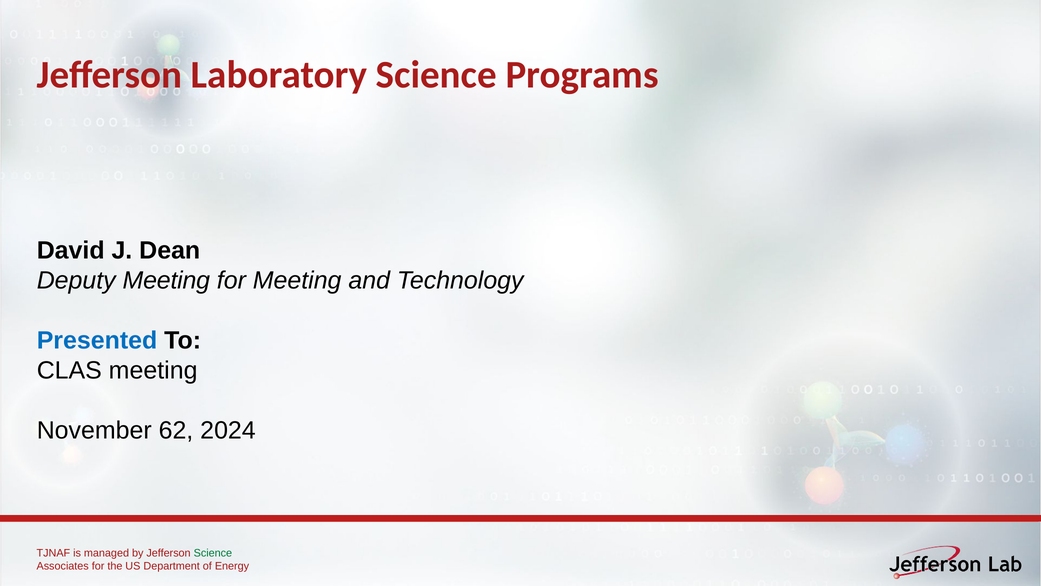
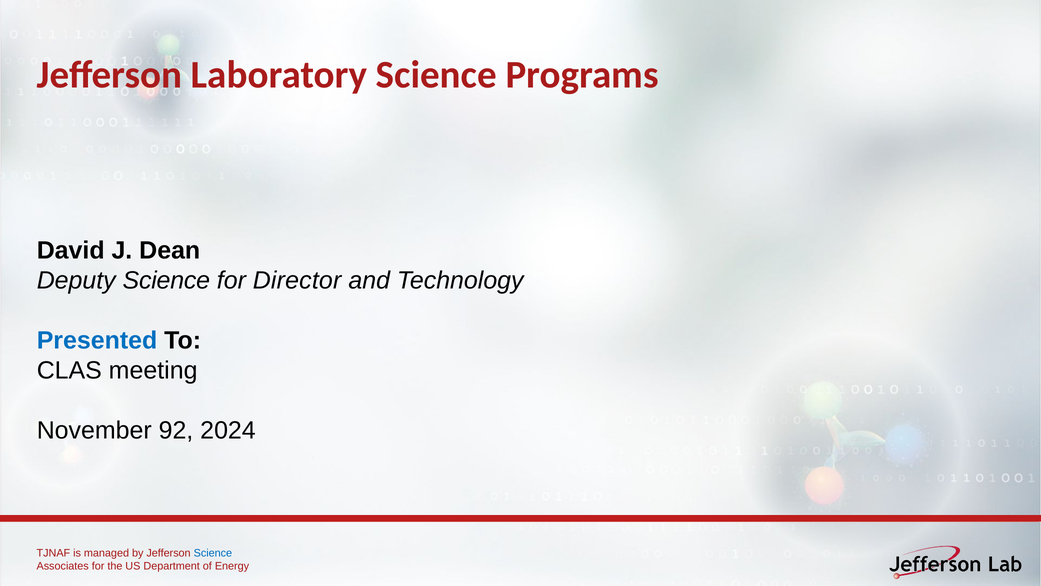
Deputy Meeting: Meeting -> Science (166, 280)
for Meeting: Meeting -> Director (297, 280)
62: 62 -> 92 (176, 430)
Science colour: green -> blue (213, 553)
